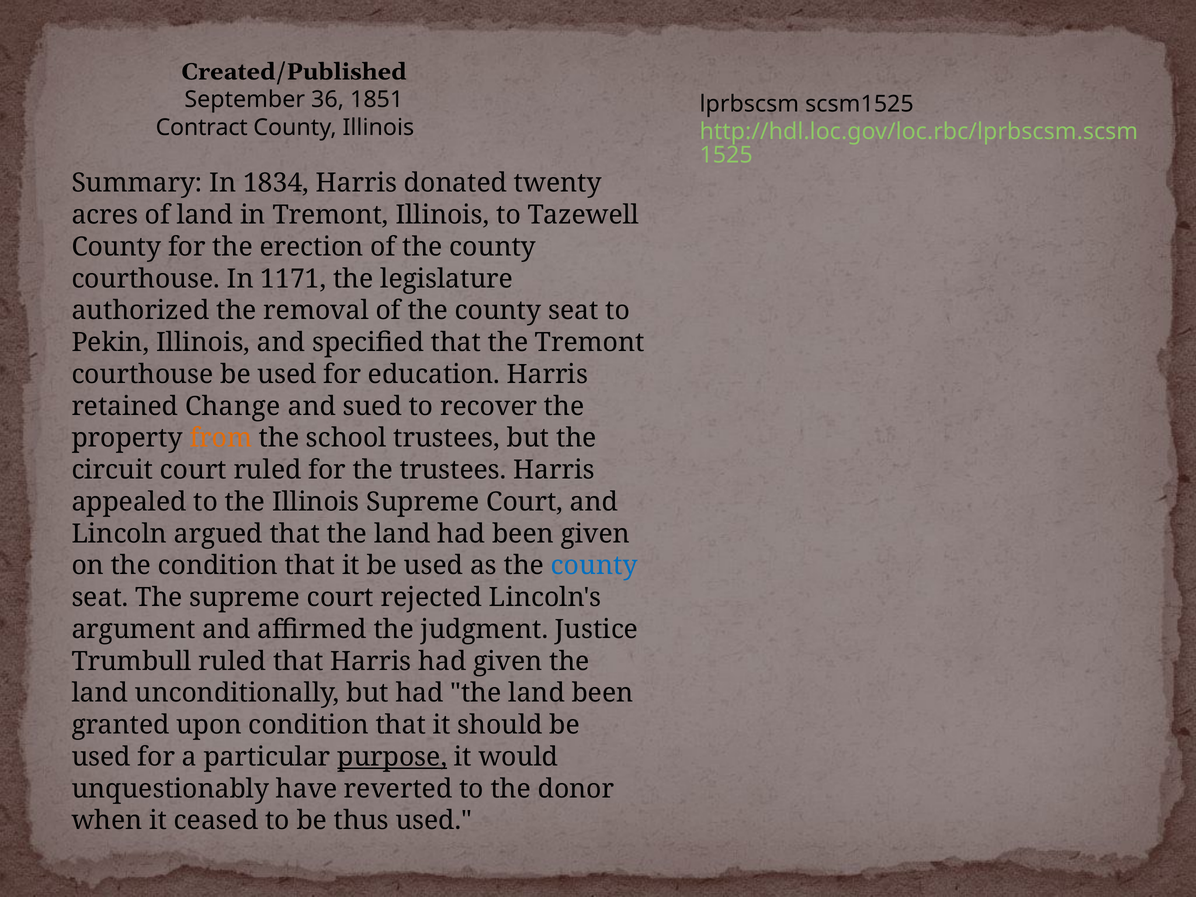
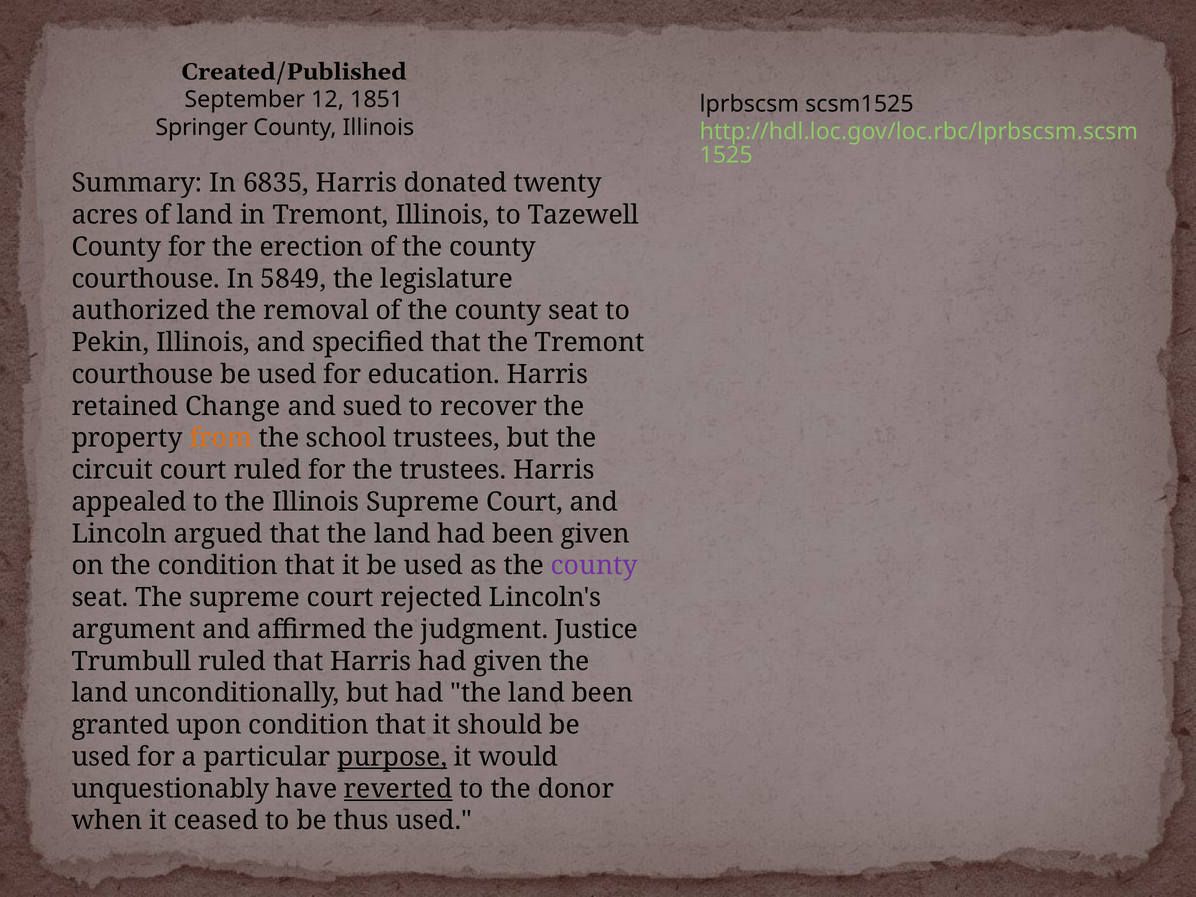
36: 36 -> 12 (328, 100)
Contract: Contract -> Springer (202, 128)
1834: 1834 -> 6835 (276, 183)
1171: 1171 -> 5849 (293, 279)
county colour: blue -> purple (594, 566)
reverted underline: none -> present (398, 789)
